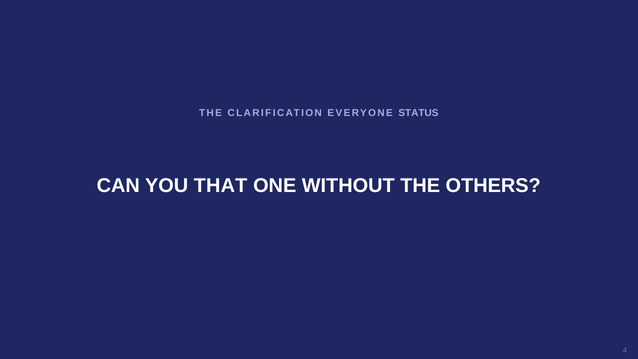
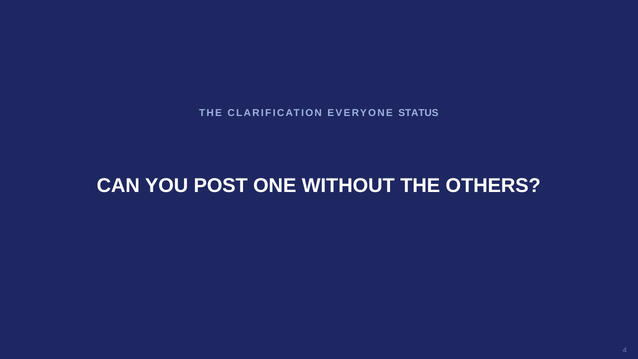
THAT: THAT -> POST (221, 186)
